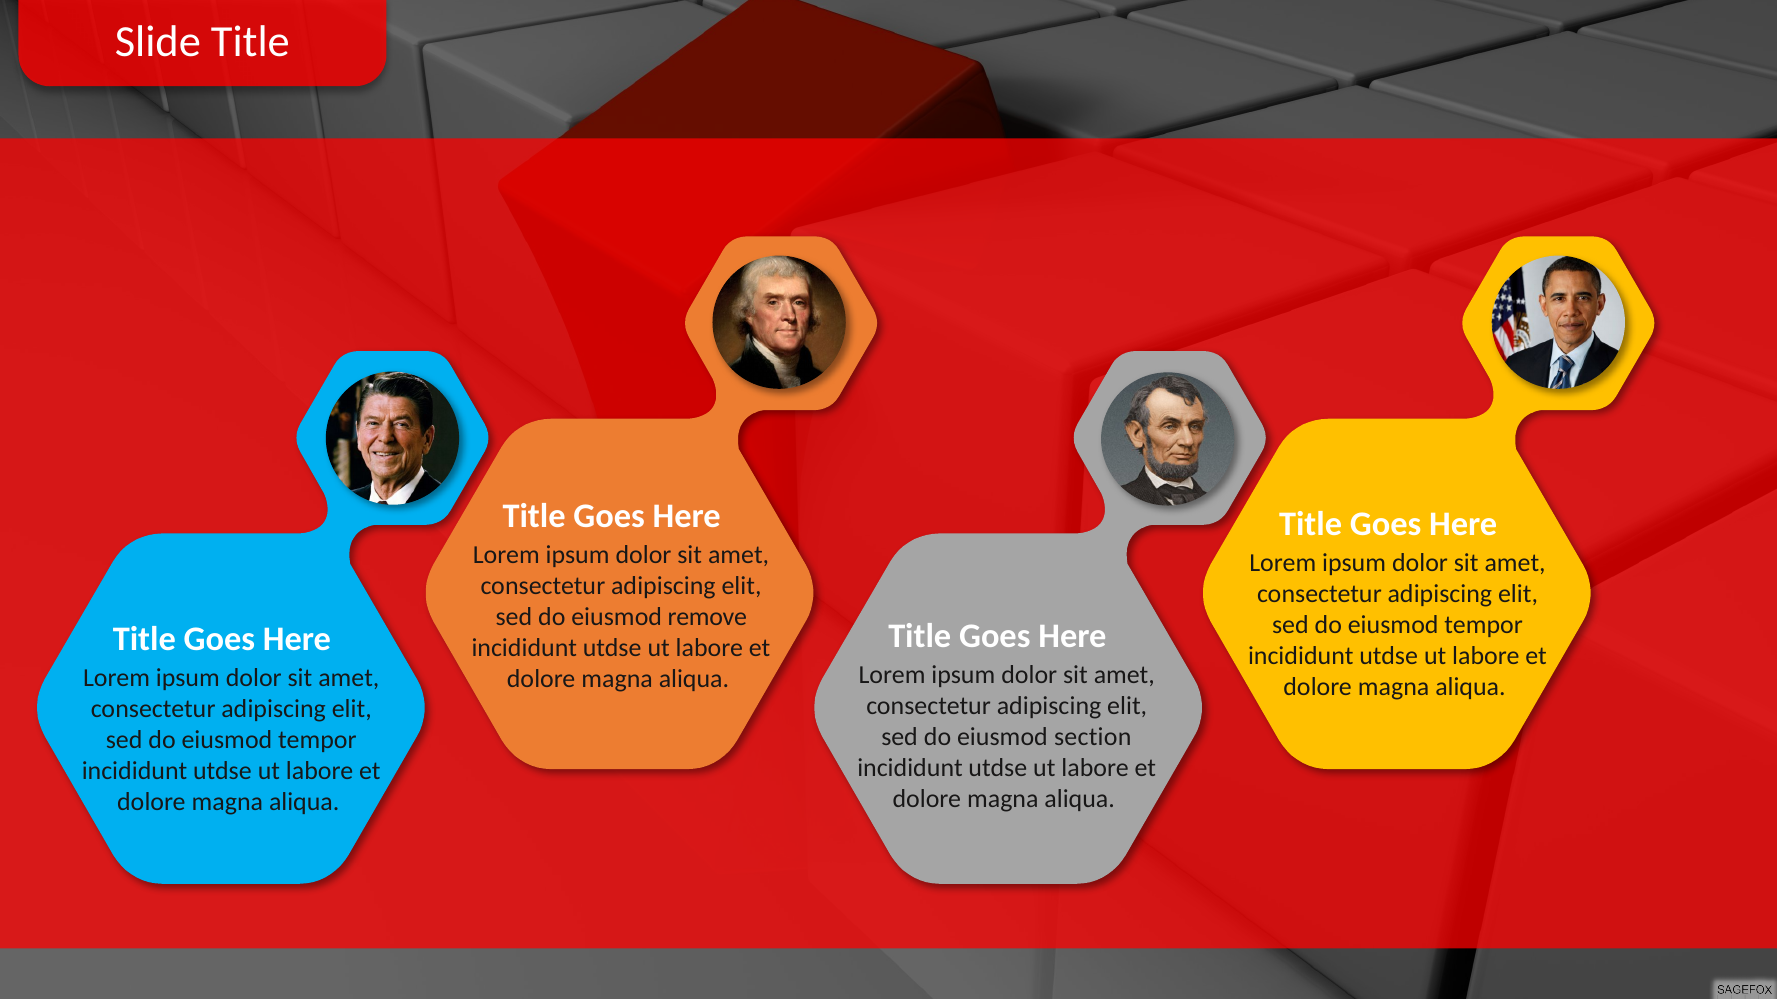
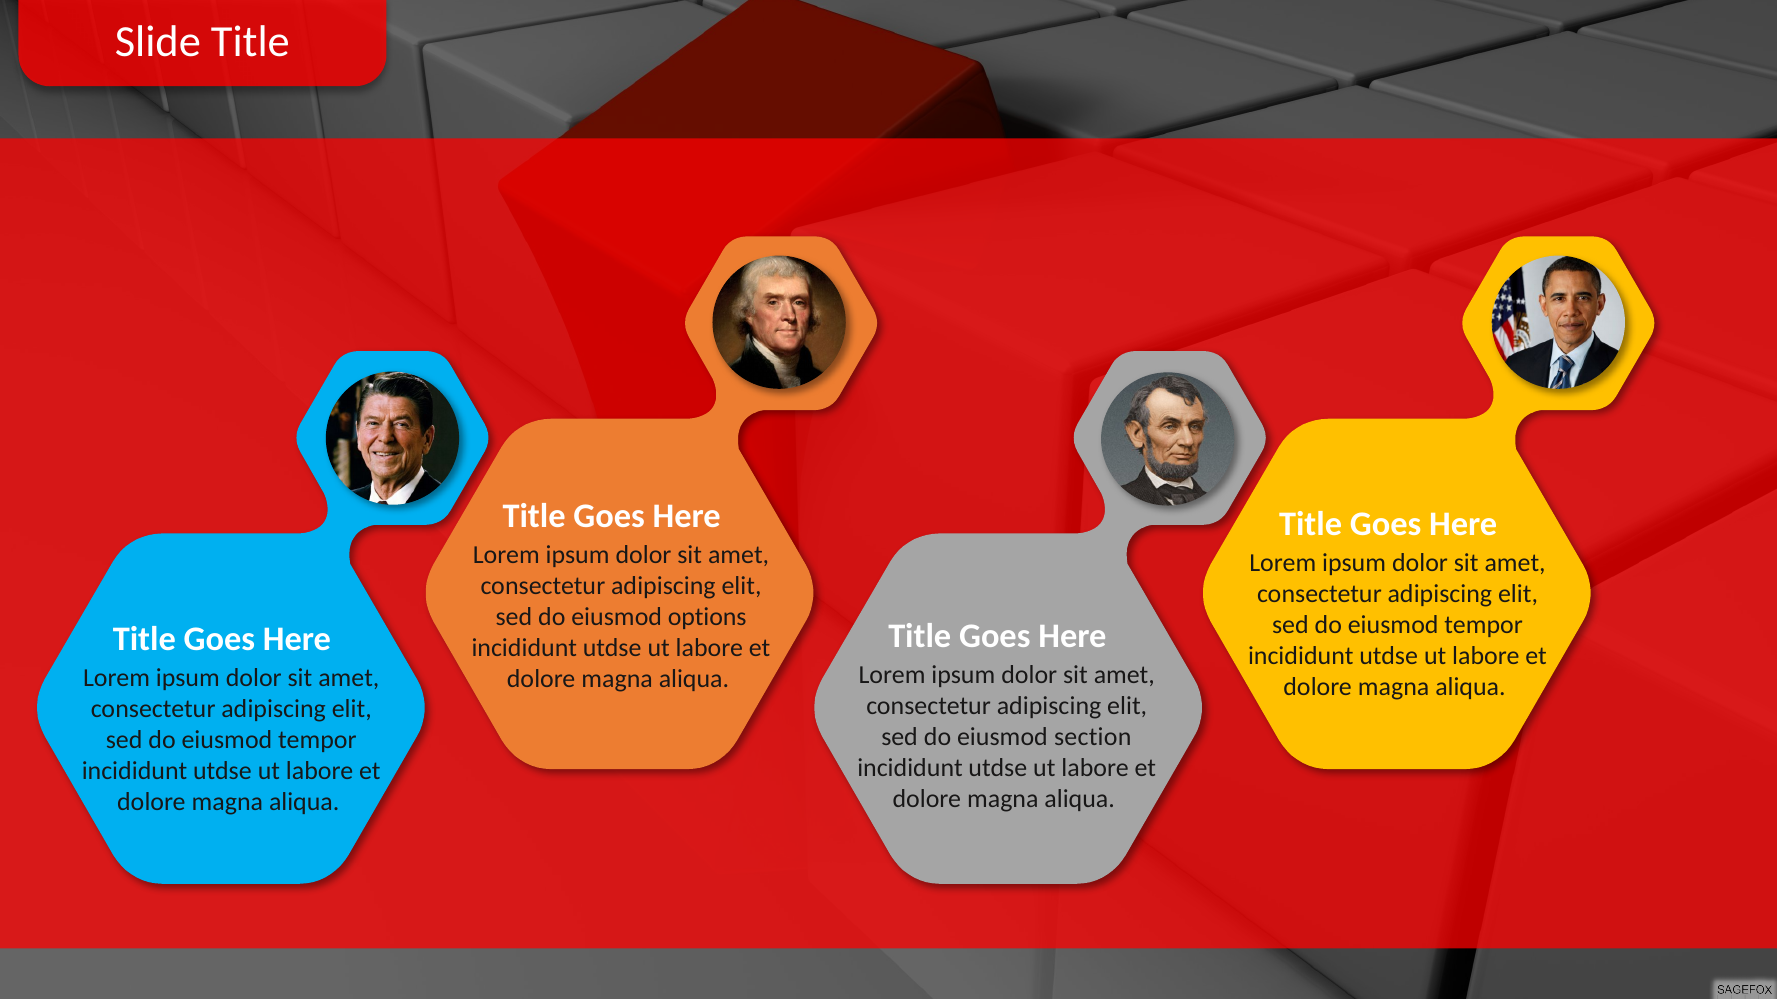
remove: remove -> options (707, 617)
